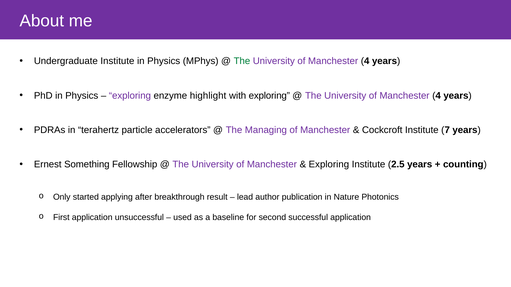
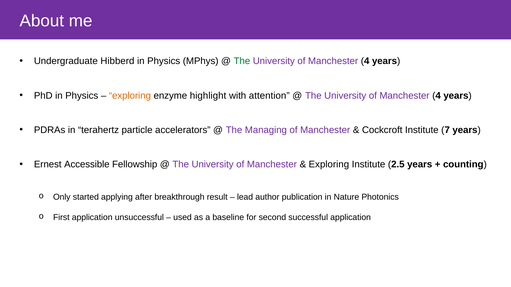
Undergraduate Institute: Institute -> Hibberd (117, 61)
exploring colour: purple -> orange (130, 96)
with exploring: exploring -> attention (269, 96)
Something: Something -> Accessible (87, 165)
